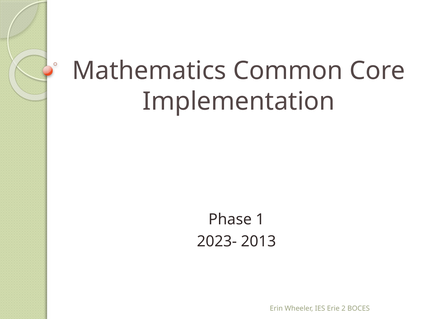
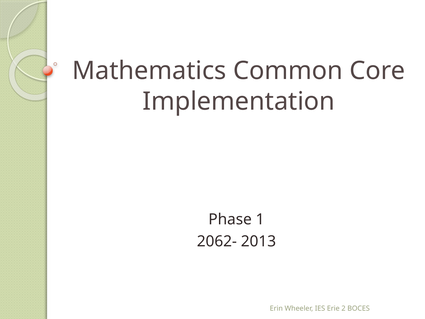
2023-: 2023- -> 2062- (217, 241)
